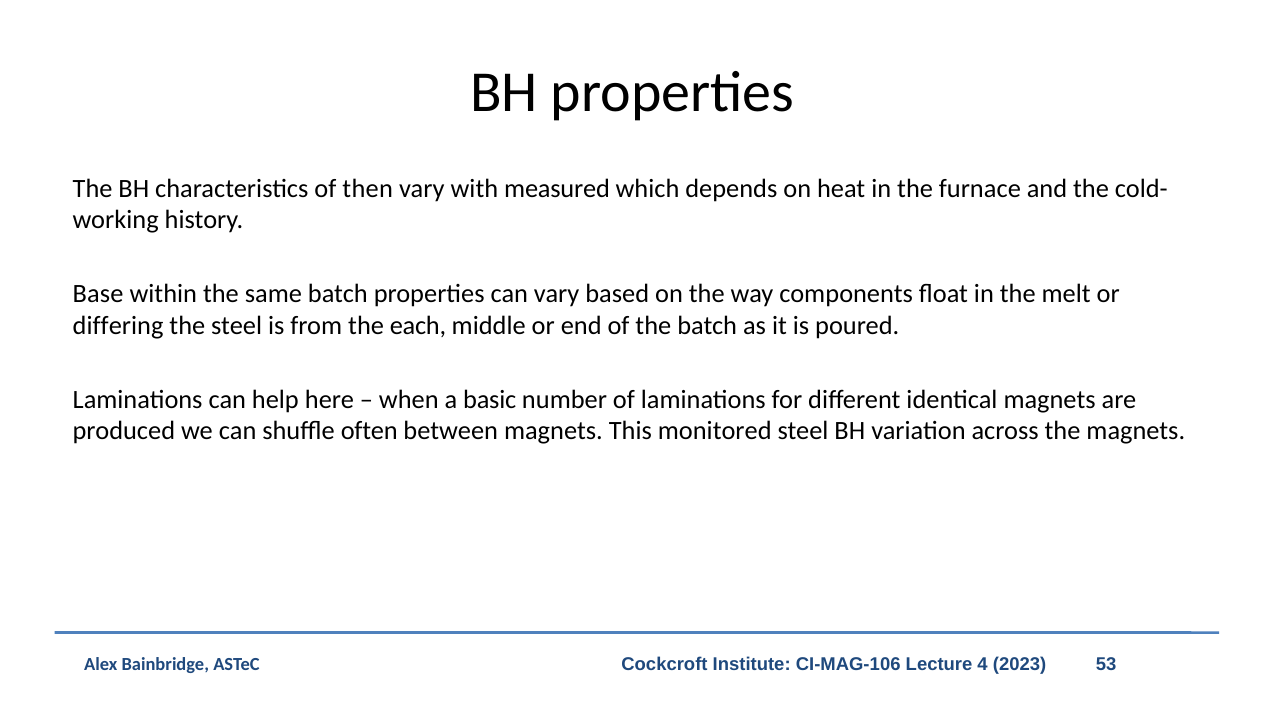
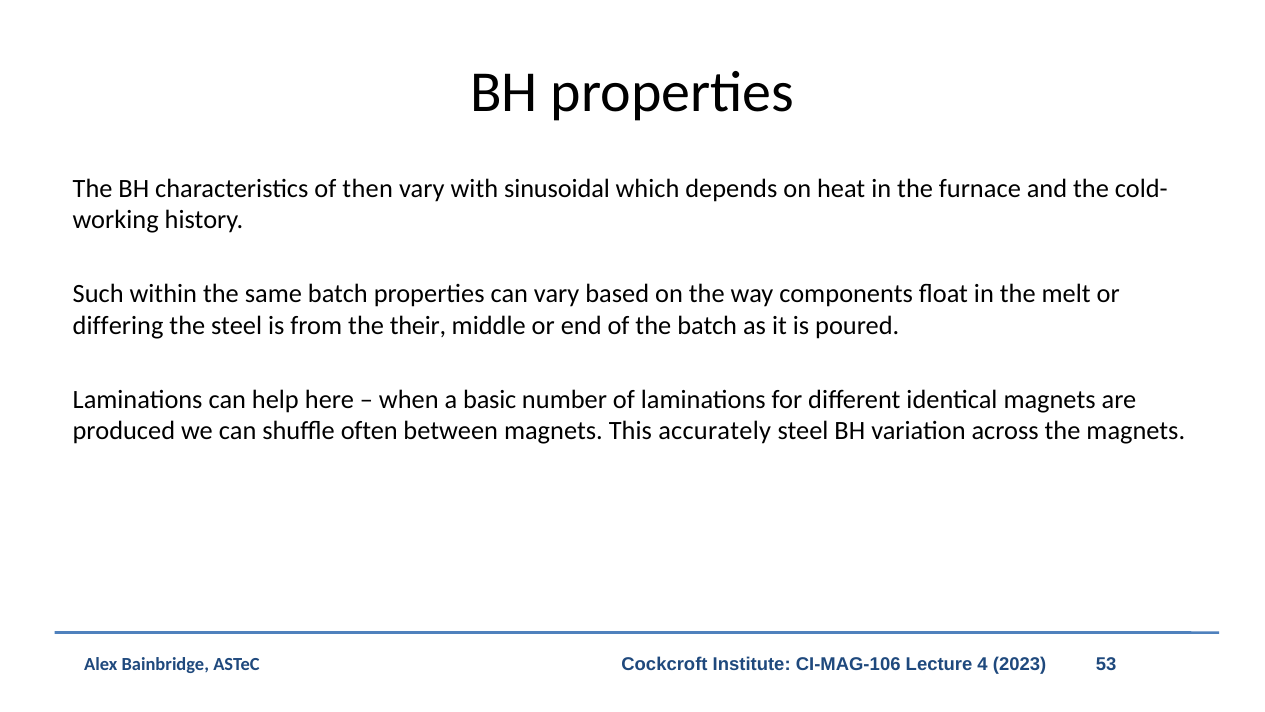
measured: measured -> sinusoidal (557, 188)
Base: Base -> Such (98, 294)
each: each -> their (418, 326)
monitored: monitored -> accurately (715, 431)
